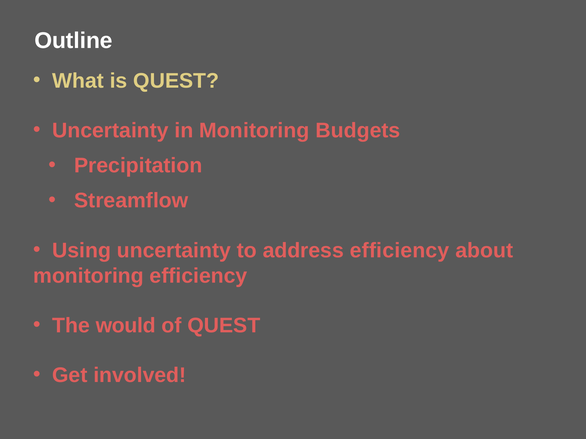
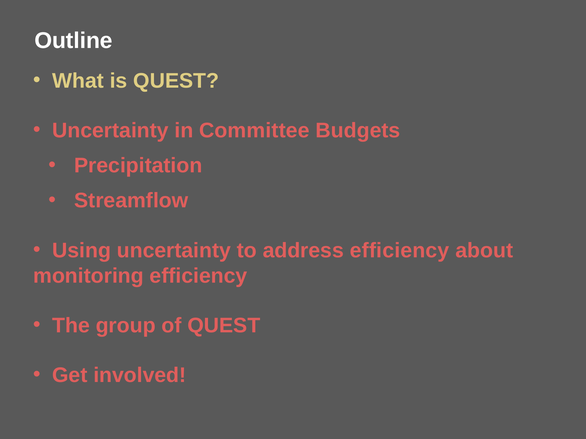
in Monitoring: Monitoring -> Committee (254, 131)
would: would -> group (126, 326)
